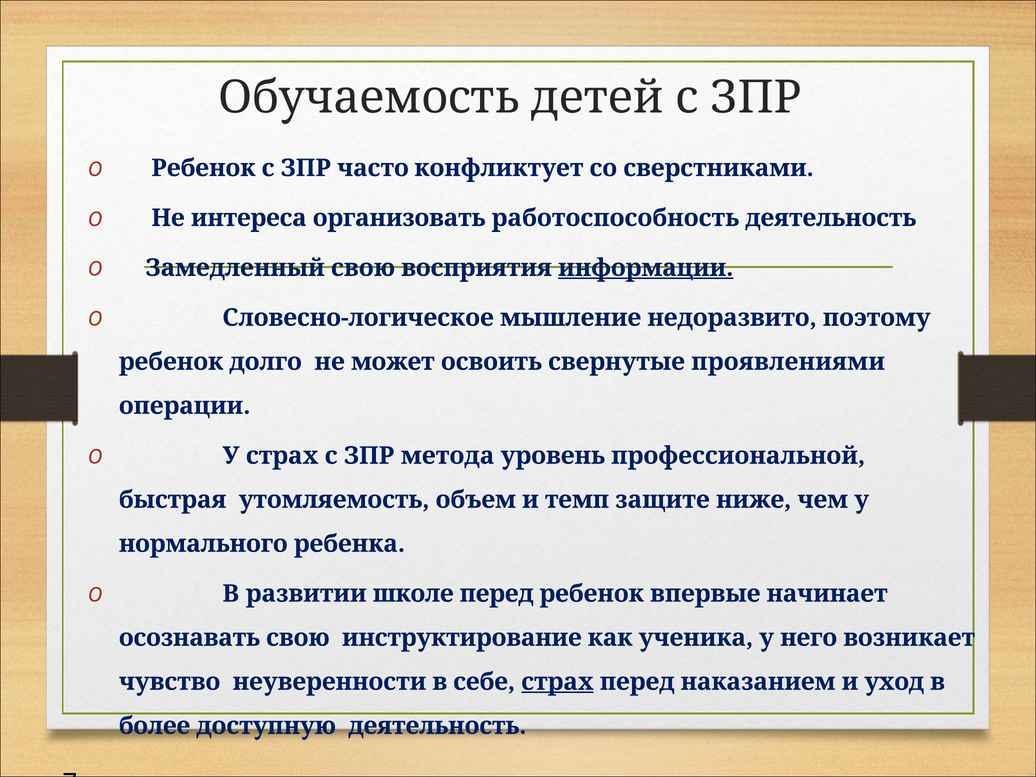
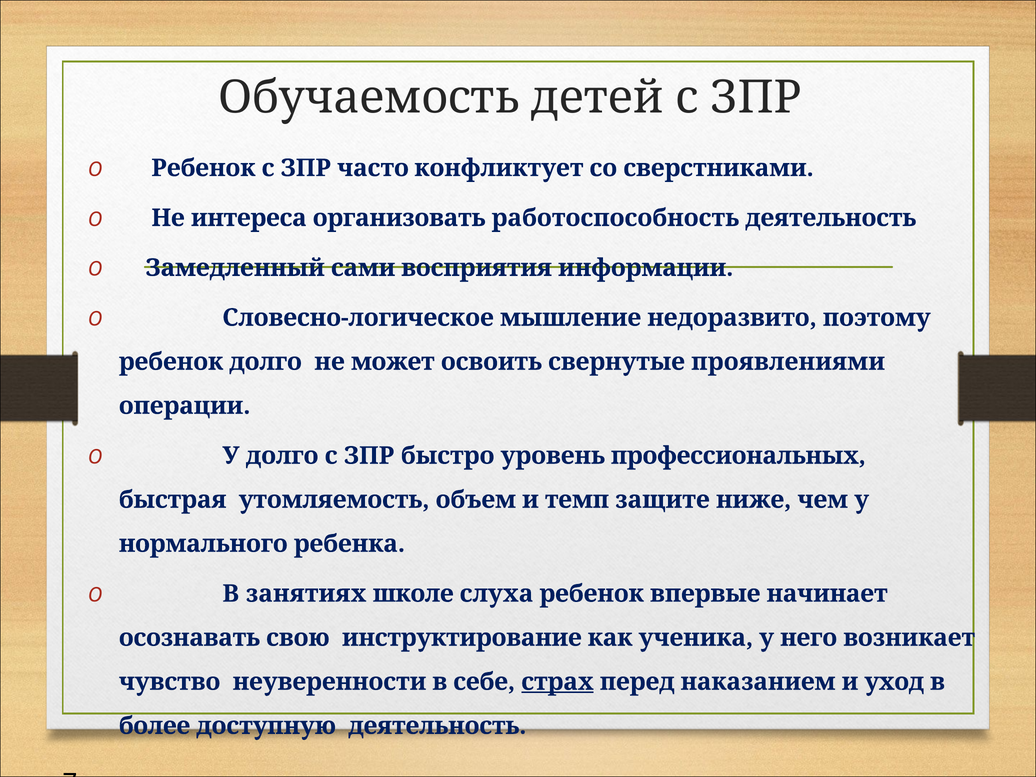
Замедленный свою: свою -> сами (363, 268)
информации underline: present -> none (646, 268)
У страх: страх -> долго (282, 456)
метода: метода -> быстро (448, 456)
профессиональной: профессиональной -> профессиональных (738, 456)
развитии: развитии -> занятиях (306, 594)
школе перед: перед -> слуха (497, 594)
